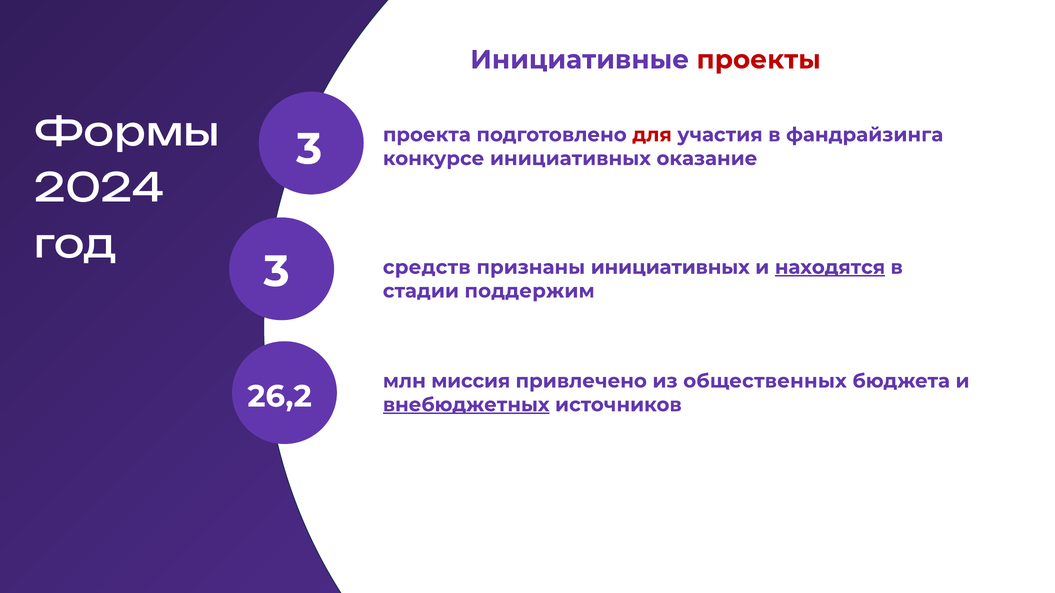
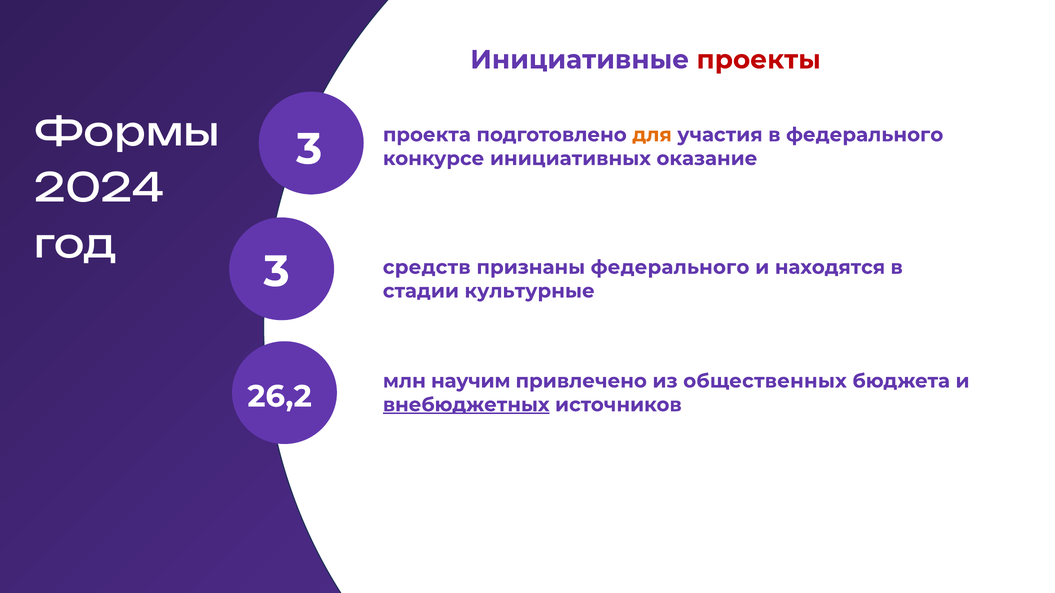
для colour: red -> orange (652, 135)
в фандрайзинга: фандрайзинга -> федерального (865, 135)
признаны инициативных: инициативных -> федерального (670, 267)
находятся underline: present -> none (830, 267)
поддержим: поддержим -> культурные (530, 291)
миссия: миссия -> научим (471, 381)
